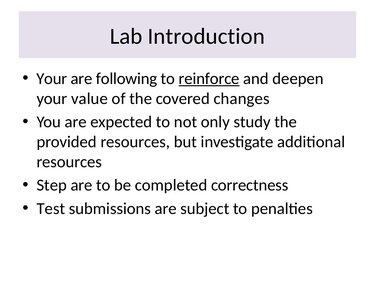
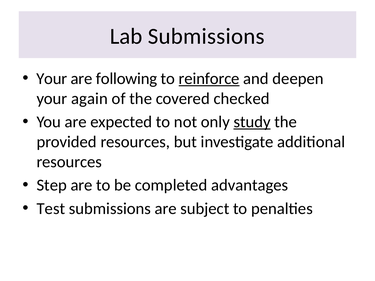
Lab Introduction: Introduction -> Submissions (206, 36)
value: value -> again (89, 99)
changes: changes -> checked (242, 99)
study underline: none -> present (252, 122)
correctness: correctness -> advantages (250, 185)
